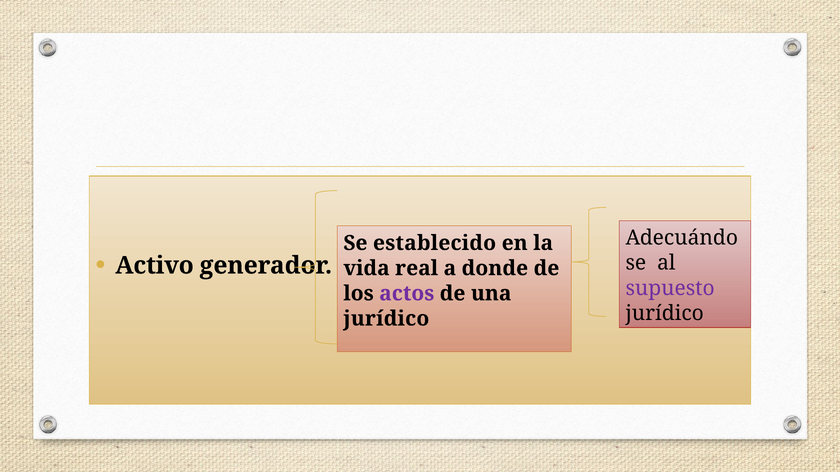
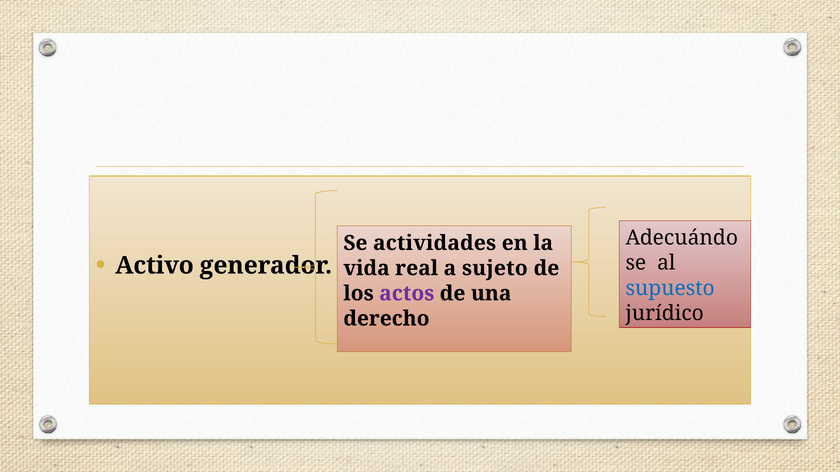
establecido: establecido -> actividades (435, 243)
donde: donde -> sujeto (495, 269)
supuesto colour: purple -> blue (670, 288)
jurídico: jurídico -> derecho (386, 319)
